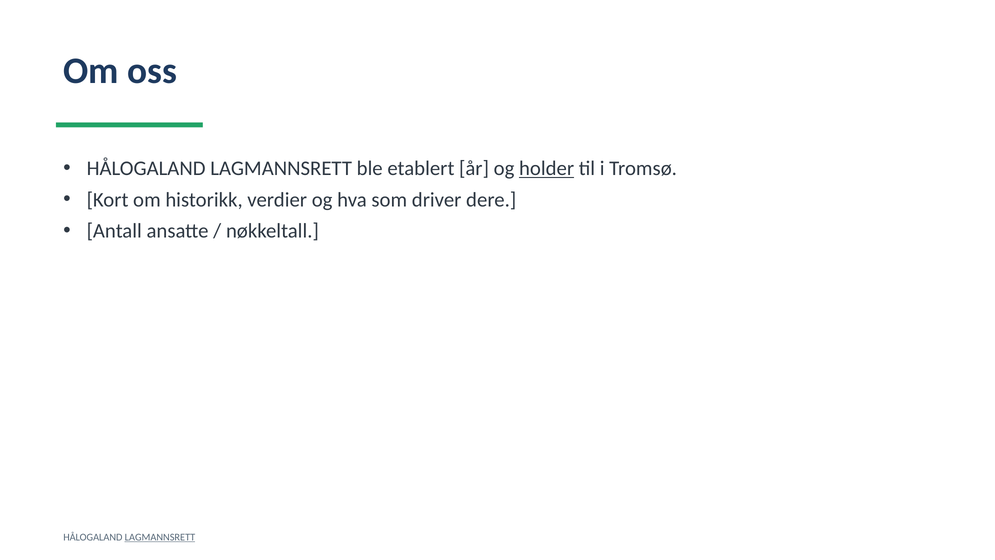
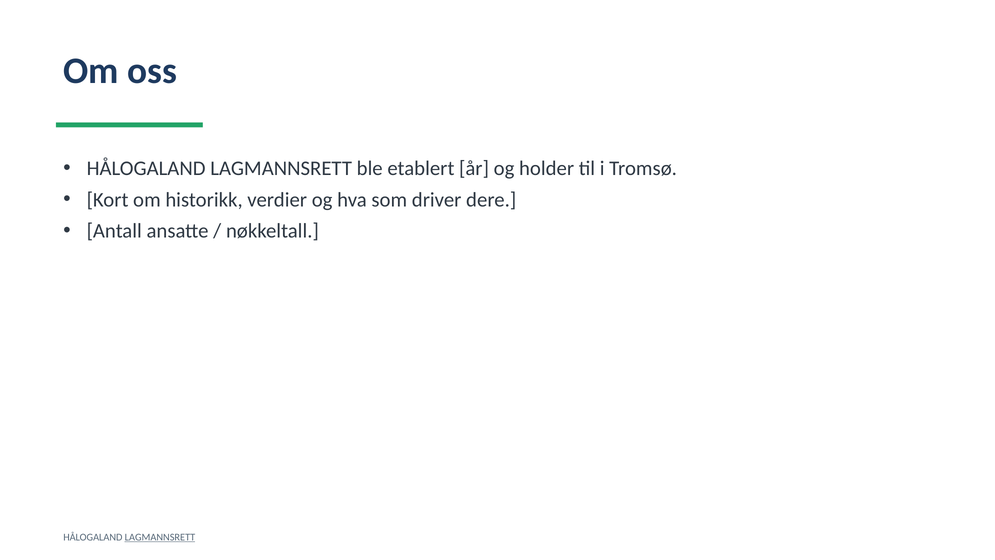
holder underline: present -> none (547, 169)
